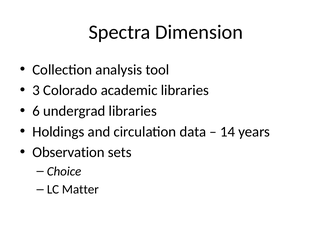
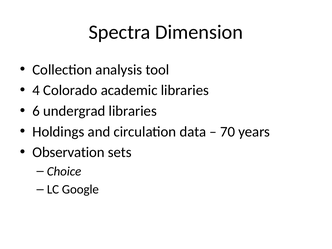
3: 3 -> 4 (36, 90)
14: 14 -> 70 (228, 132)
Matter: Matter -> Google (80, 189)
